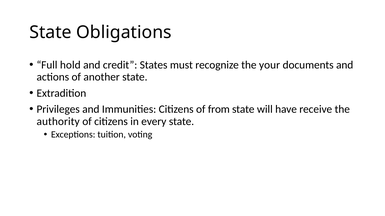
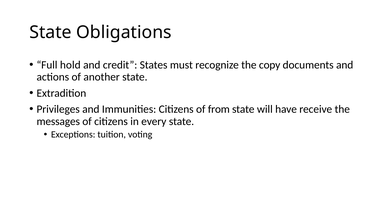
your: your -> copy (270, 65)
authority: authority -> messages (58, 122)
